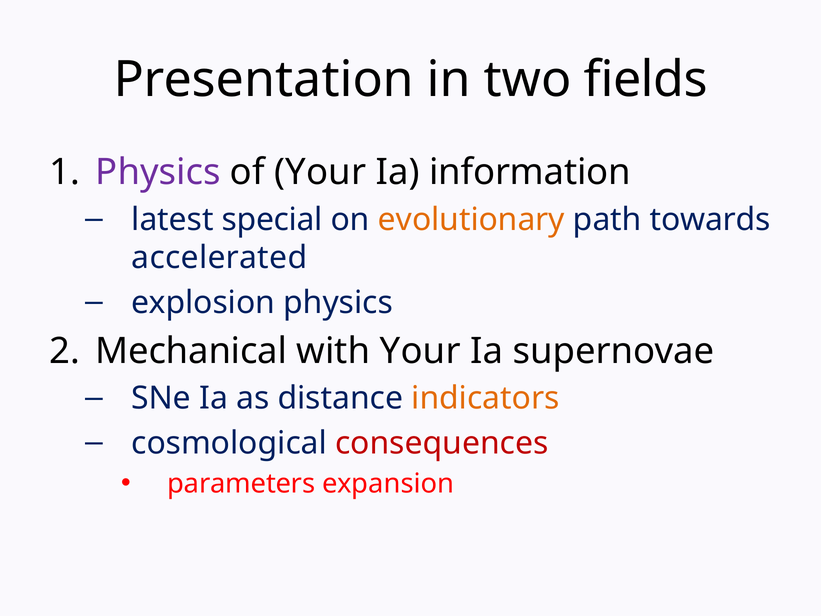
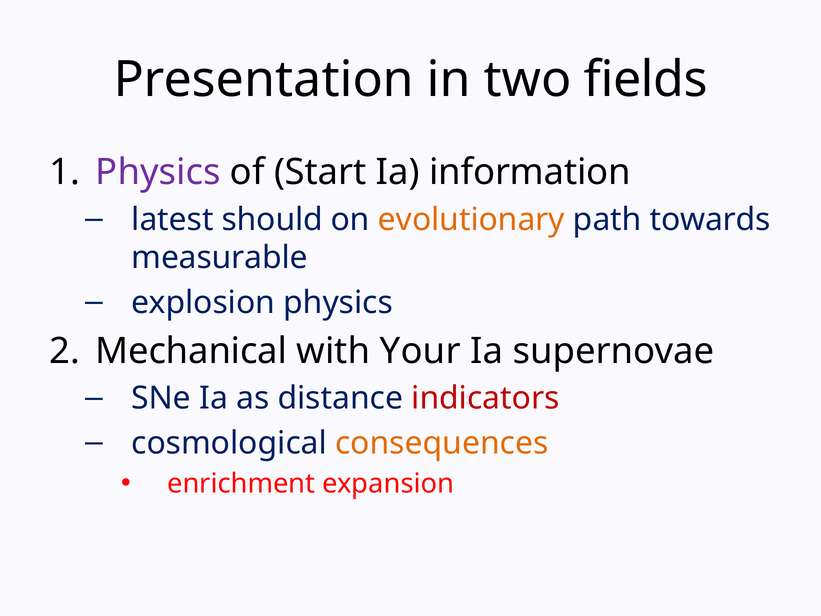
of Your: Your -> Start (320, 172)
special: special -> should (272, 219)
accelerated: accelerated -> measurable (219, 258)
indicators colour: orange -> red (485, 398)
consequences colour: red -> orange (442, 443)
parameters: parameters -> enrichment (241, 484)
